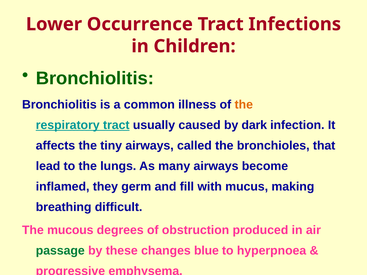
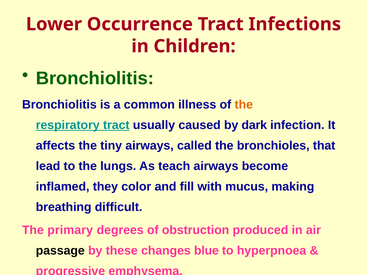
many: many -> teach (174, 166)
germ: germ -> color (136, 187)
mucous: mucous -> primary (70, 230)
passage colour: green -> black (60, 251)
